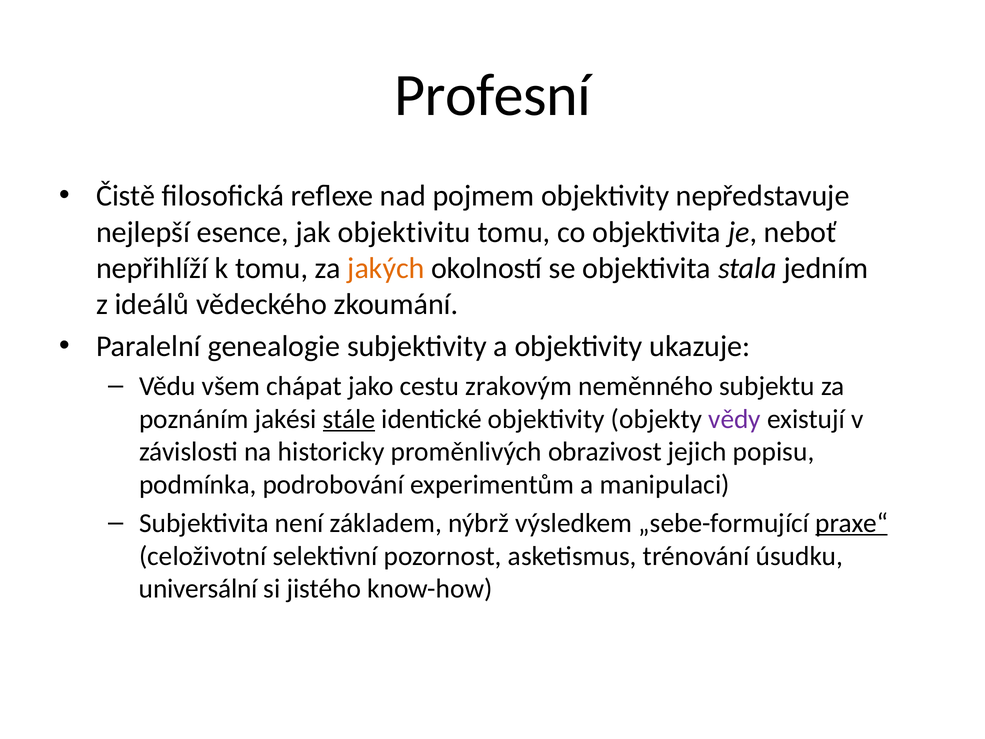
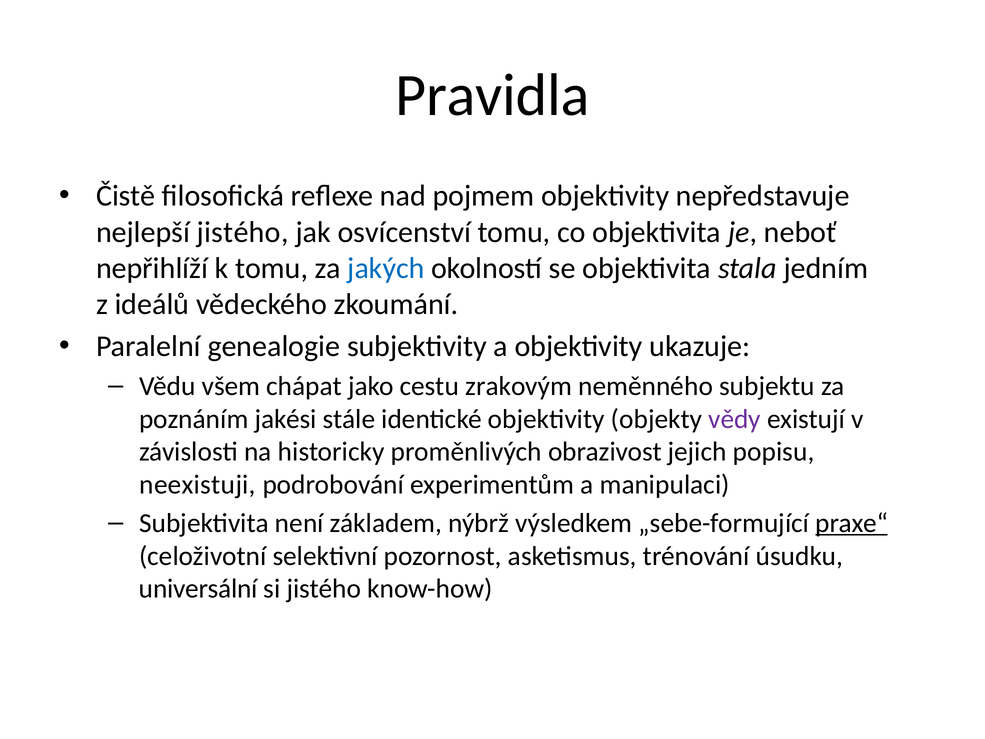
Profesní: Profesní -> Pravidla (492, 95)
nejlepší esence: esence -> jistého (243, 232)
objektivitu: objektivitu -> osvícenství (404, 232)
jakých colour: orange -> blue (386, 268)
stále underline: present -> none (349, 419)
podmínka: podmínka -> neexistuji (198, 485)
